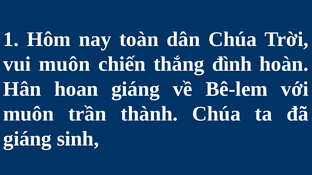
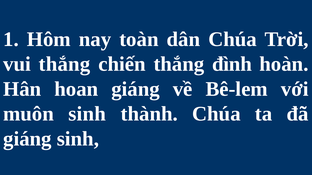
vui muôn: muôn -> thắng (65, 64)
muôn trần: trần -> sinh (87, 114)
